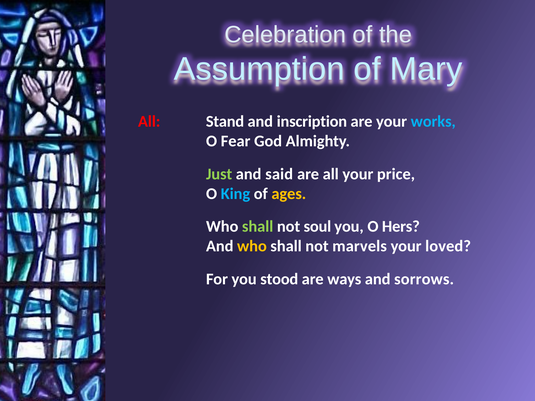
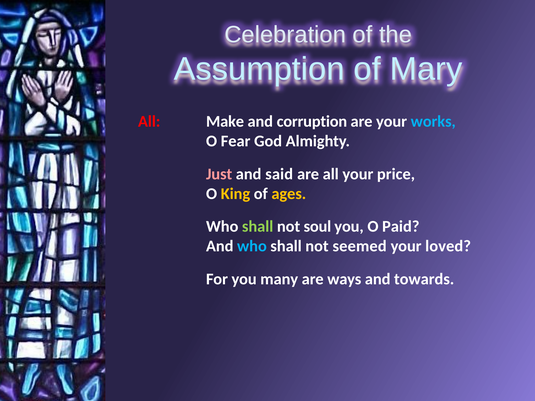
Stand: Stand -> Make (225, 122)
inscription: inscription -> corruption (312, 122)
Just colour: light green -> pink (219, 174)
King colour: light blue -> yellow (235, 194)
Hers: Hers -> Paid (401, 227)
who colour: yellow -> light blue (252, 246)
marvels: marvels -> seemed (360, 246)
stood: stood -> many (279, 279)
sorrows: sorrows -> towards (424, 279)
